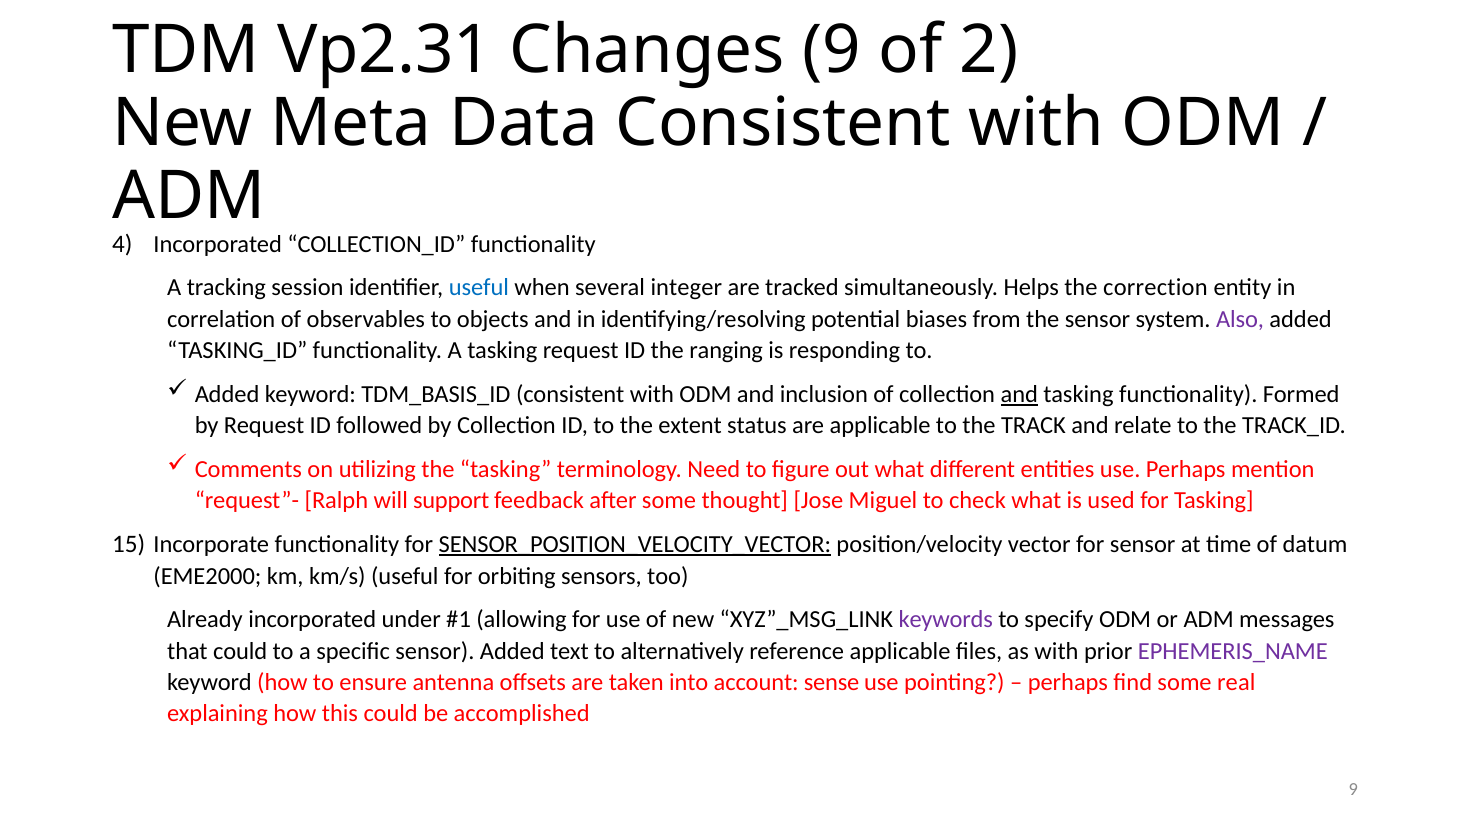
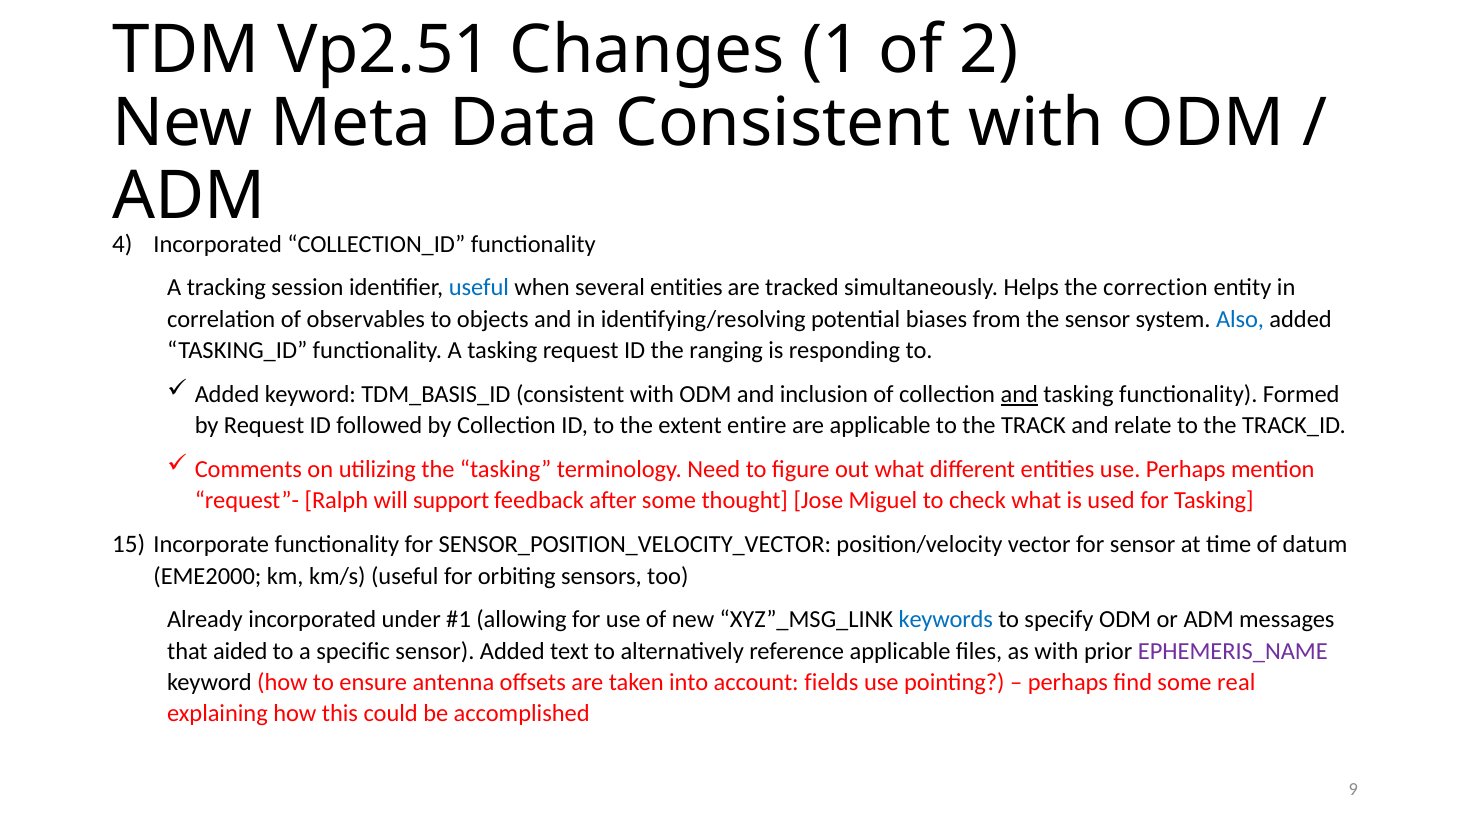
Vp2.31: Vp2.31 -> Vp2.51 (385, 51)
Changes 9: 9 -> 1 (832, 51)
several integer: integer -> entities (686, 288)
Also colour: purple -> blue (1240, 319)
status: status -> entire (757, 426)
SENSOR_POSITION_VELOCITY_VECTOR underline: present -> none (635, 544)
keywords colour: purple -> blue (946, 620)
that could: could -> aided (240, 651)
sense: sense -> fields (831, 682)
